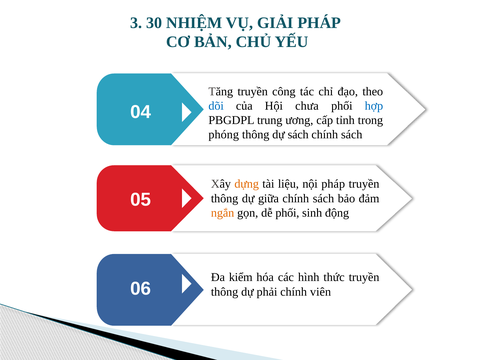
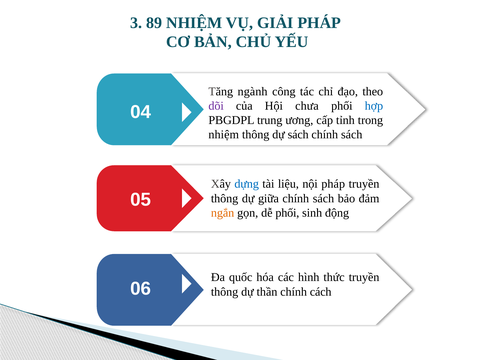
30: 30 -> 89 (154, 23)
Tăng truyền: truyền -> ngành (253, 91)
dõi colour: blue -> purple (216, 106)
phóng: phóng -> nhiệm (224, 135)
dựng colour: orange -> blue (247, 184)
kiểm: kiểm -> quốc (241, 277)
phải: phải -> thần (267, 292)
viên: viên -> cách (321, 292)
